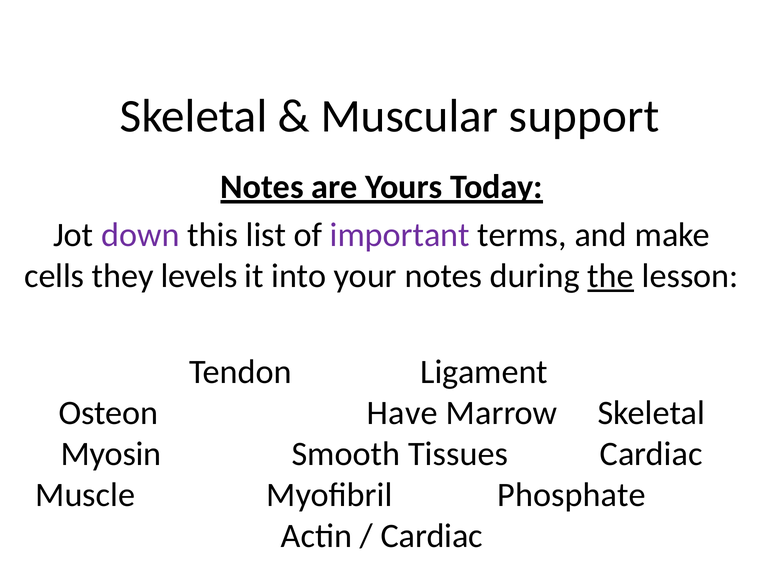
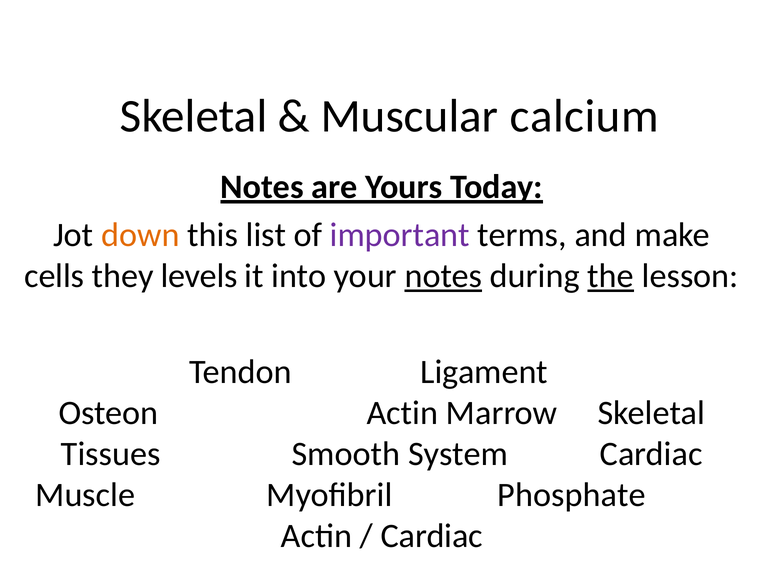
support: support -> calcium (584, 116)
down colour: purple -> orange (140, 235)
notes underline: none -> present (443, 276)
Osteon Have: Have -> Actin (402, 413)
Myosin: Myosin -> Tissues (111, 454)
Tissues: Tissues -> System (458, 454)
